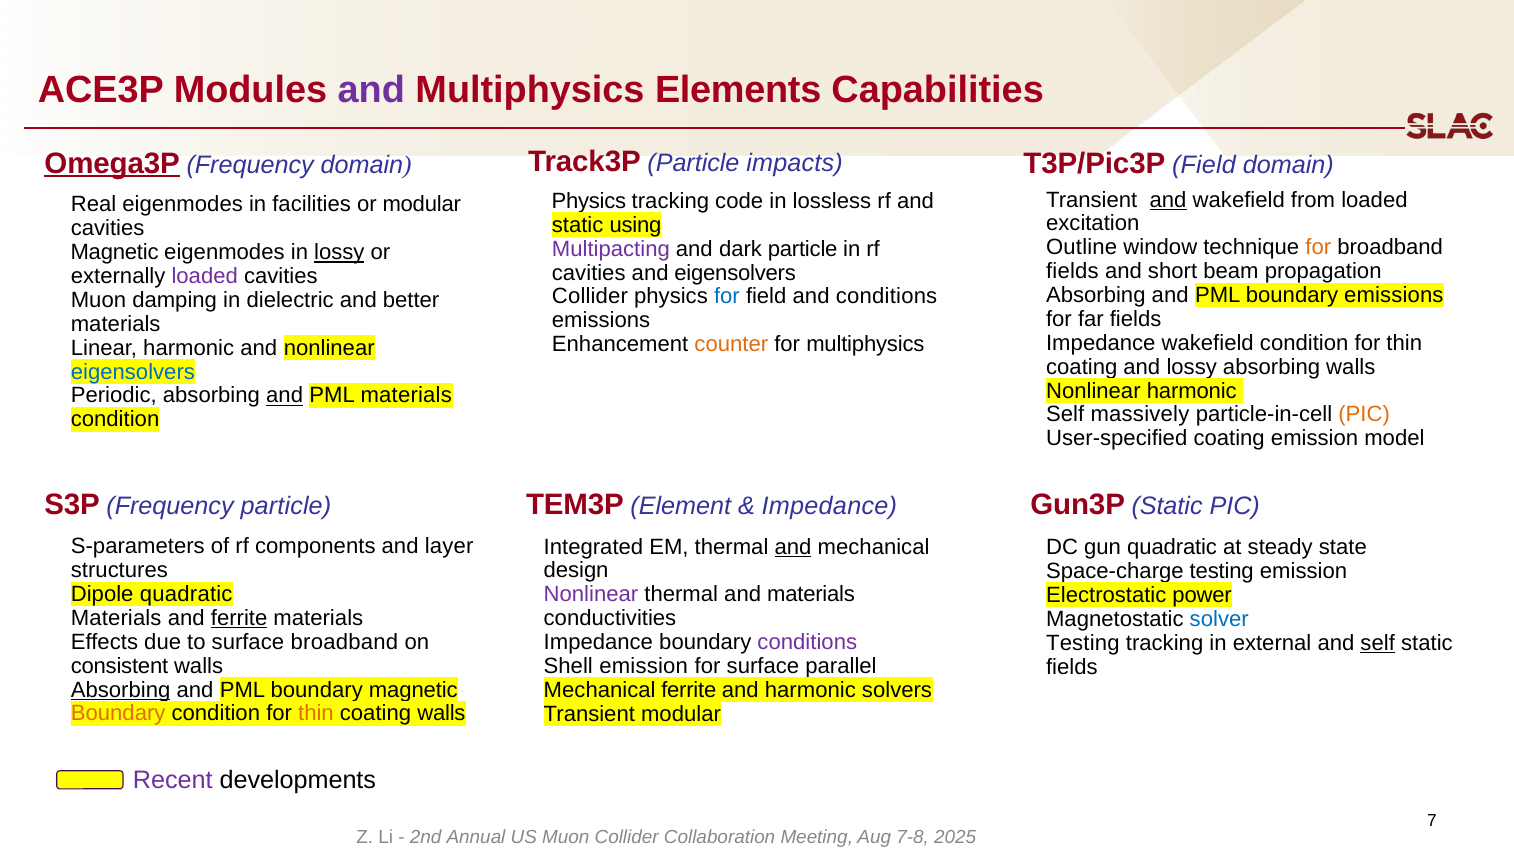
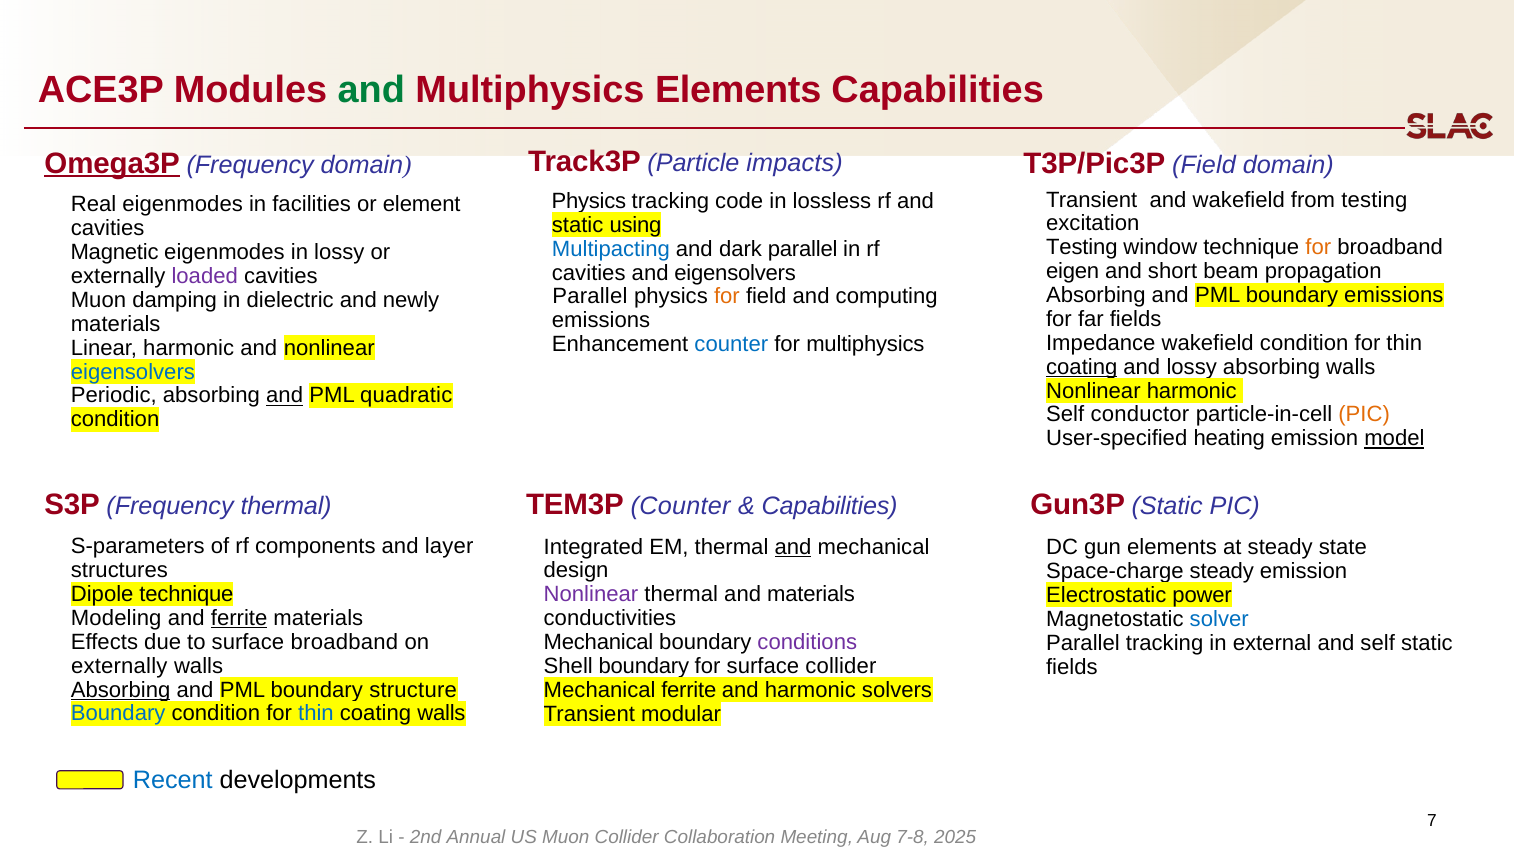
and colour: purple -> green (371, 89)
and underline: present -> none (1168, 200)
from loaded: loaded -> testing (1374, 200)
or modular: modular -> element (422, 205)
Outline: Outline -> Testing (1082, 247)
Multipacting colour: purple -> blue (611, 249)
dark particle: particle -> parallel (803, 249)
lossy underline: present -> none (339, 252)
fields: fields -> eigen (1073, 271)
Collider: Collider -> Parallel (590, 297)
for colour: blue -> orange (727, 297)
and conditions: conditions -> computing (887, 297)
better: better -> newly (411, 300)
counter colour: orange -> blue (731, 344)
coating underline: none -> present (1082, 367)
PML materials: materials -> quadratic (406, 395)
massively: massively -> conductor (1140, 414)
User-specified coating: coating -> heating (1229, 438)
model underline: none -> present (1394, 438)
Frequency particle: particle -> thermal (286, 506)
TEM3P Element: Element -> Counter (681, 506)
Impedance: Impedance -> Capabilities (830, 506)
gun quadratic: quadratic -> elements (1172, 547)
Space-charge testing: testing -> steady (1222, 571)
Dipole quadratic: quadratic -> technique (186, 594)
Materials: Materials -> Modeling (116, 618)
Impedance: Impedance -> Mechanical (598, 642)
Testing: Testing -> Parallel (1083, 643)
self underline: present -> none (1378, 643)
consistent: consistent -> externally (119, 666)
Shell emission: emission -> boundary (644, 666)
surface parallel: parallel -> collider (841, 666)
boundary magnetic: magnetic -> structure (413, 689)
Boundary colour: orange -> blue (118, 713)
thin colour: orange -> blue (316, 713)
Recent colour: purple -> blue (173, 780)
